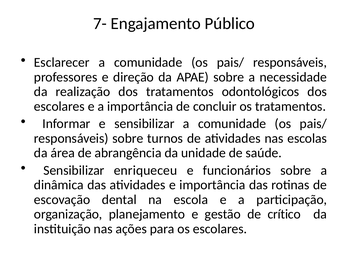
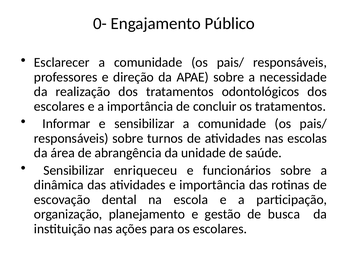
7-: 7- -> 0- (100, 24)
crítico: crítico -> busca (284, 214)
